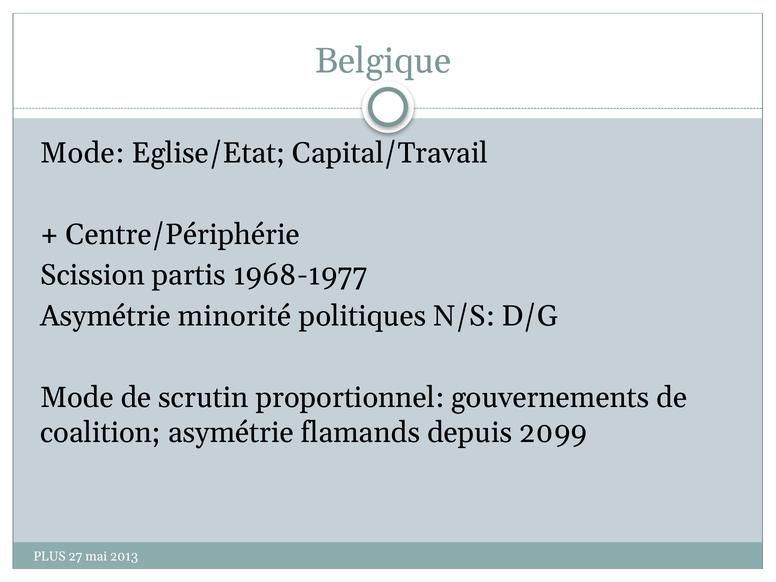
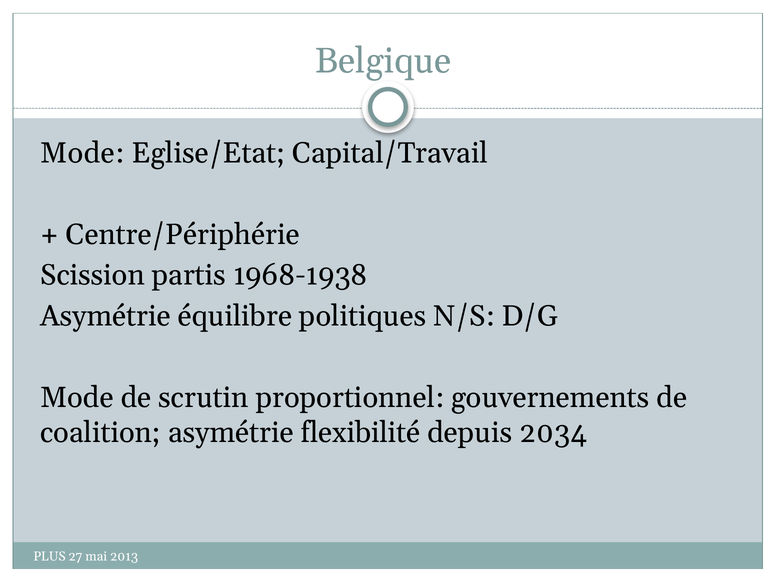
1968-1977: 1968-1977 -> 1968-1938 (300, 275)
minorité: minorité -> équilibre (235, 316)
flamands: flamands -> flexibilité (361, 433)
2099: 2099 -> 2034 (553, 433)
